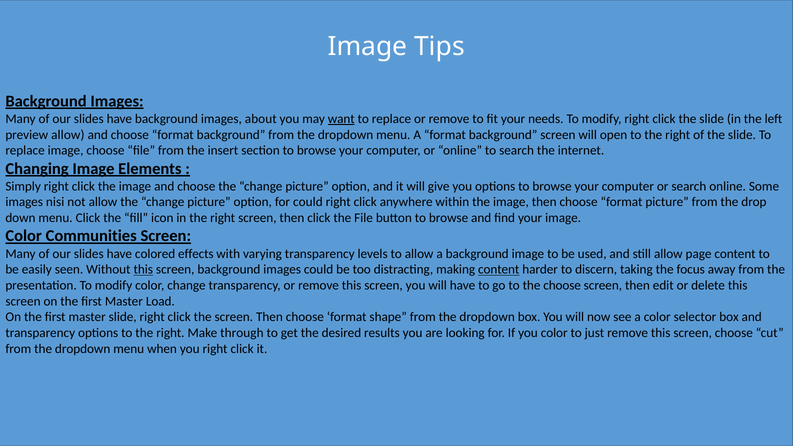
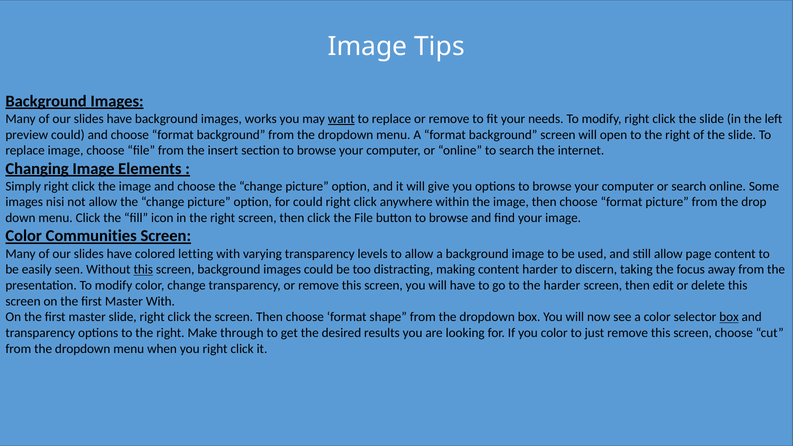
about: about -> works (261, 119)
preview allow: allow -> could (68, 135)
effects: effects -> letting (196, 254)
content underline: present -> none (499, 270)
the choose: choose -> harder (562, 285)
Master Load: Load -> With (160, 301)
box underline: none -> present (729, 317)
